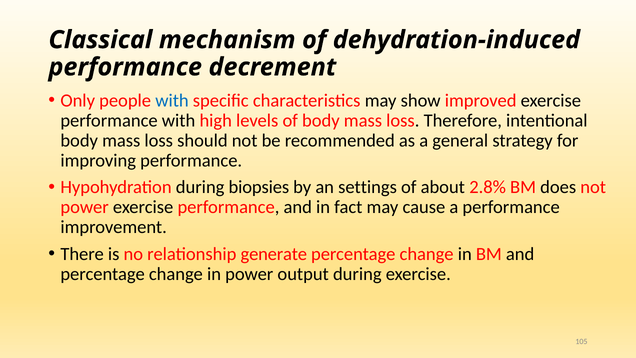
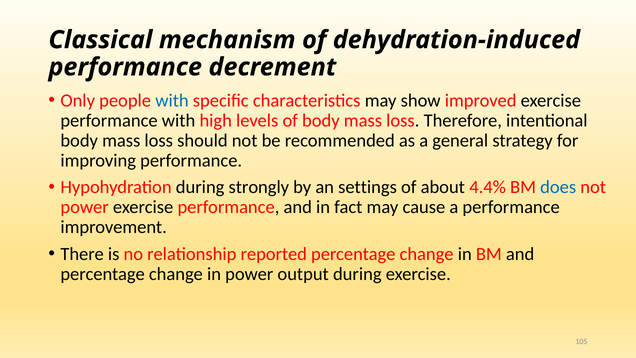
biopsies: biopsies -> strongly (259, 187)
2.8%: 2.8% -> 4.4% (488, 187)
does colour: black -> blue (558, 187)
generate: generate -> reported (274, 254)
